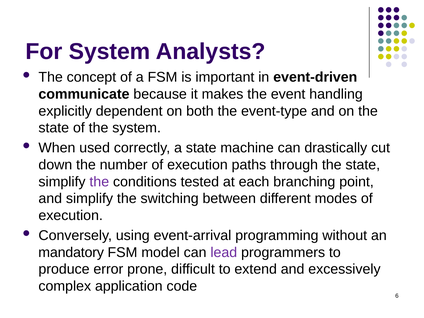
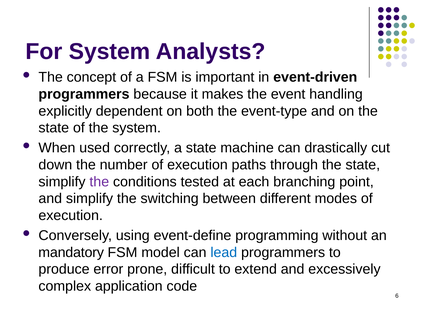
communicate: communicate -> programmers (84, 94)
event-arrival: event-arrival -> event-define (192, 235)
lead colour: purple -> blue (224, 252)
